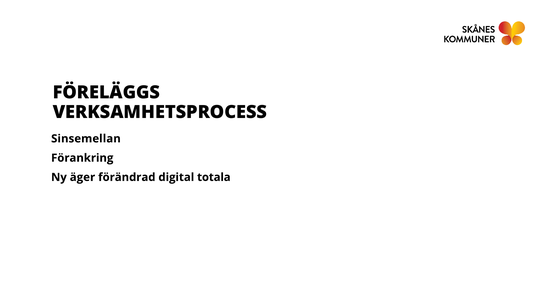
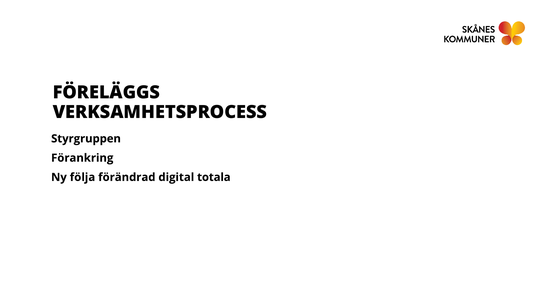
Sinsemellan: Sinsemellan -> Styrgruppen (86, 139)
äger: äger -> följa (82, 177)
